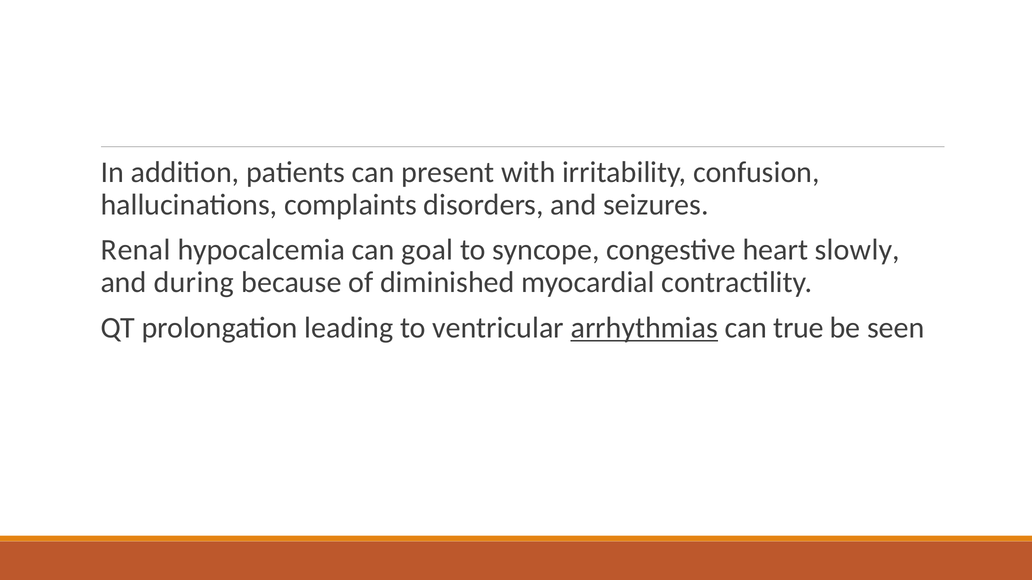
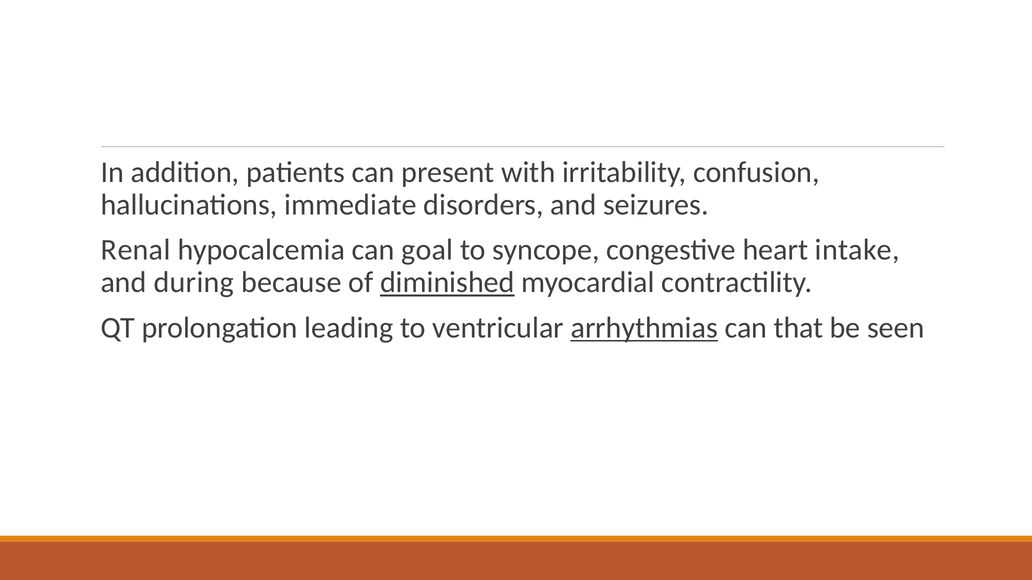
complaints: complaints -> immediate (350, 205)
slowly: slowly -> intake (857, 250)
diminished underline: none -> present (447, 283)
true: true -> that (799, 328)
